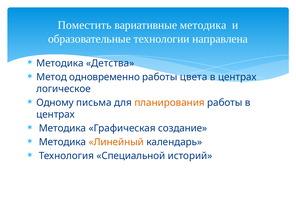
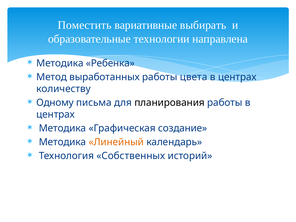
вариативные методика: методика -> выбирать (203, 25)
Детства: Детства -> Ребенка (110, 63)
одновременно: одновременно -> выработанных (105, 77)
логическое: логическое -> количеству (64, 89)
планирования colour: orange -> black (170, 103)
Специальной: Специальной -> Собственных (131, 156)
